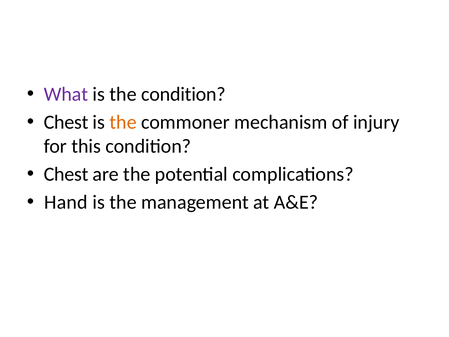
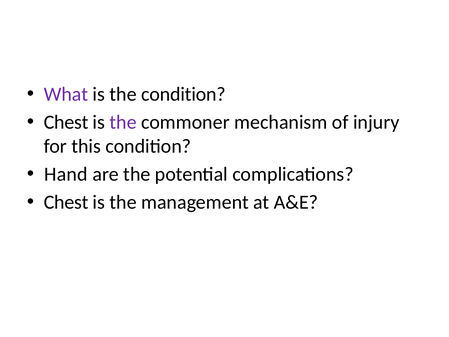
the colour: orange -> purple (123, 122)
Chest: Chest -> Hand (66, 174)
Hand: Hand -> Chest (66, 202)
